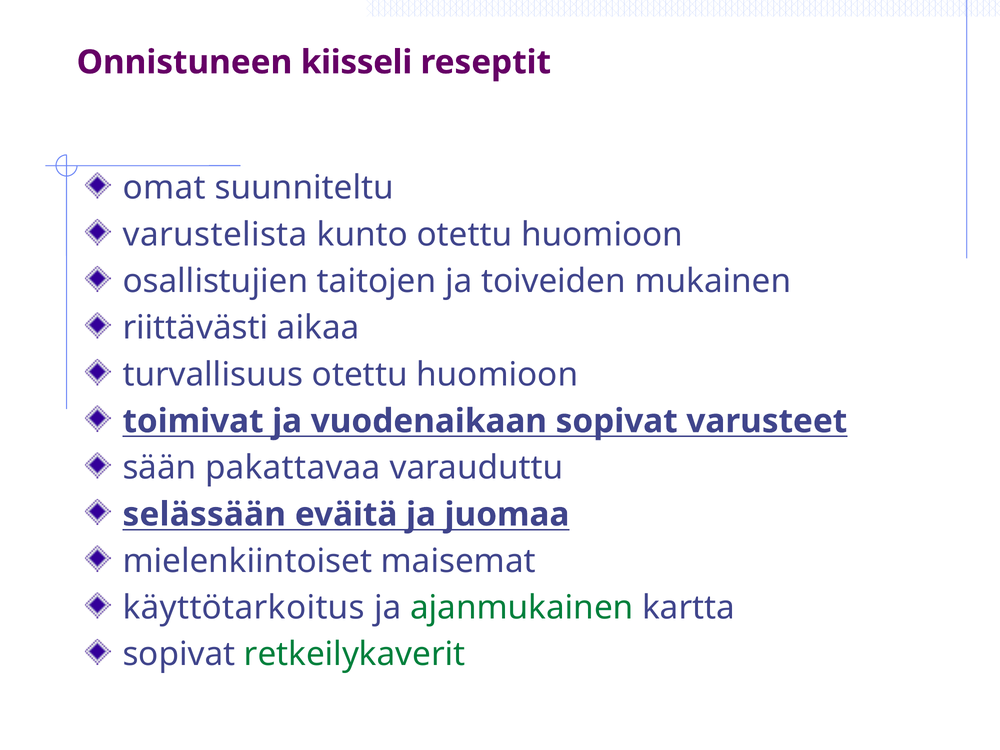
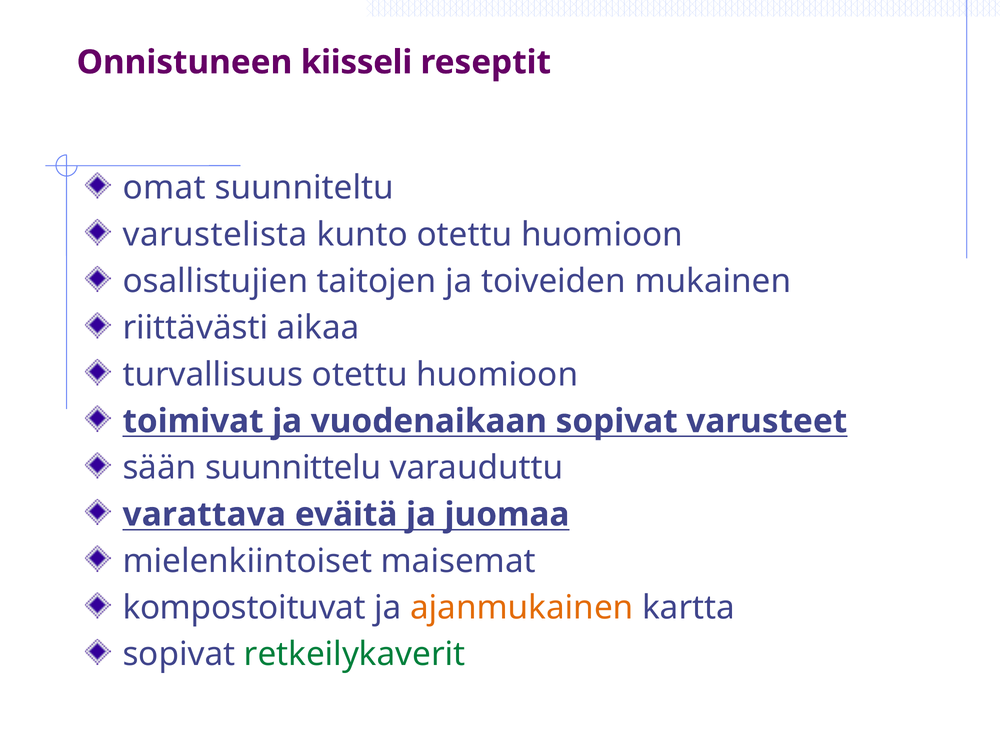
pakattavaa: pakattavaa -> suunnittelu (293, 468)
selässään: selässään -> varattava (204, 515)
käyttötarkoitus: käyttötarkoitus -> kompostoituvat (244, 608)
ajanmukainen colour: green -> orange (522, 608)
